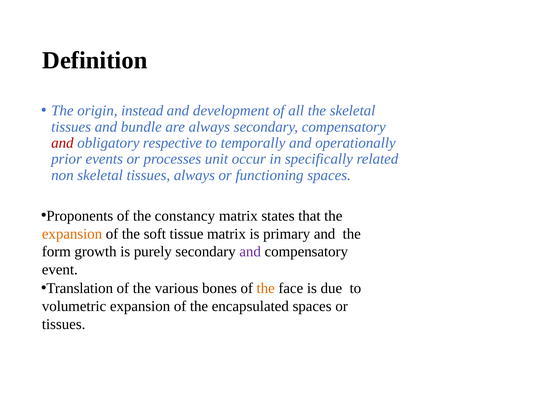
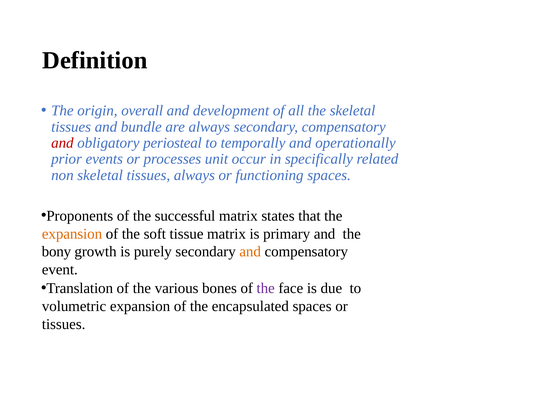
instead: instead -> overall (142, 111)
respective: respective -> periosteal (173, 143)
constancy: constancy -> successful (185, 216)
form: form -> bony (56, 252)
and colour: purple -> orange (250, 252)
the colour: orange -> purple (266, 288)
